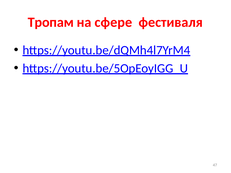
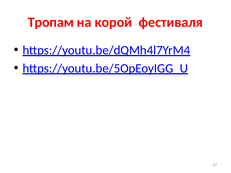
сфере: сфере -> корой (113, 22)
